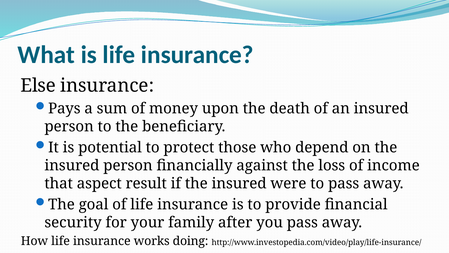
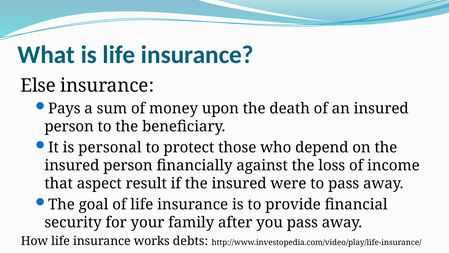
potential: potential -> personal (110, 147)
doing: doing -> debts (190, 241)
